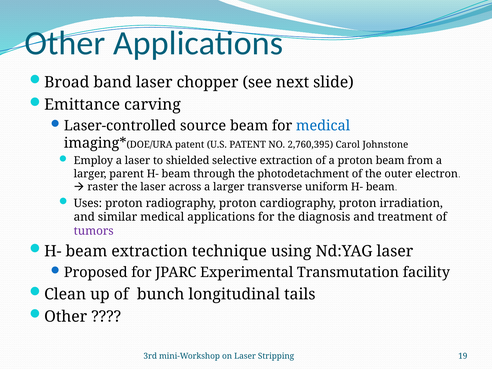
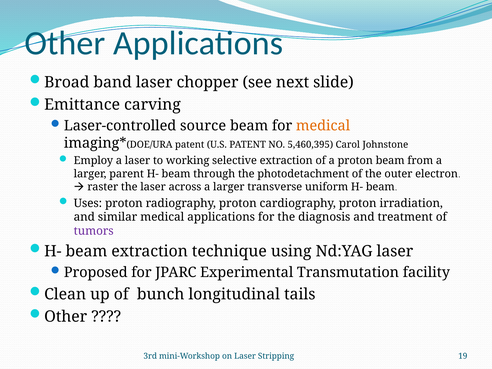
medical colour: blue -> orange (323, 126)
2,760,395: 2,760,395 -> 5,460,395 (310, 145)
shielded: shielded -> working (188, 161)
